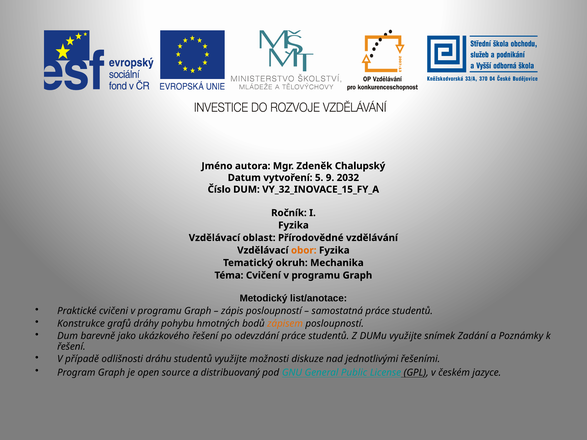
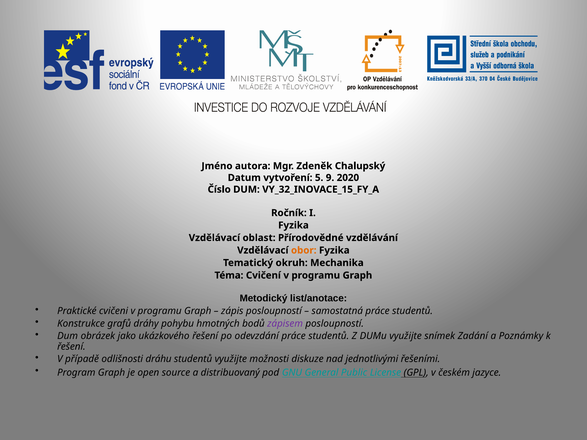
2032: 2032 -> 2020 (348, 178)
zápisem colour: orange -> purple (285, 324)
barevně: barevně -> obrázek (98, 336)
